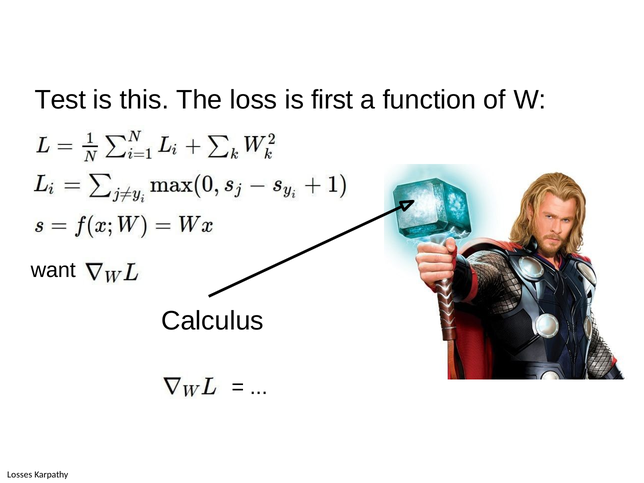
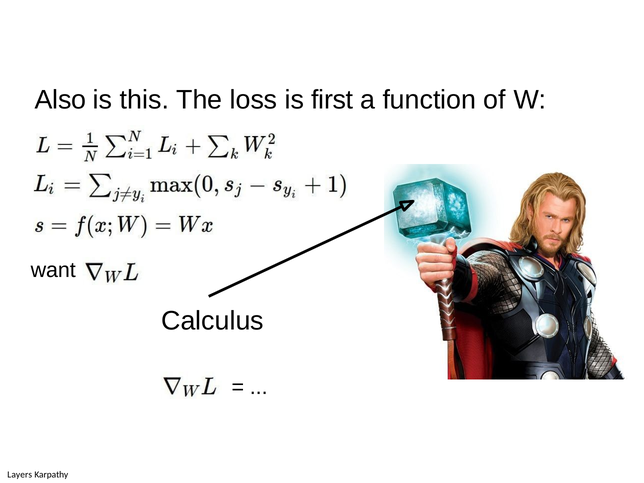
Test: Test -> Also (60, 100)
Losses: Losses -> Layers (20, 475)
